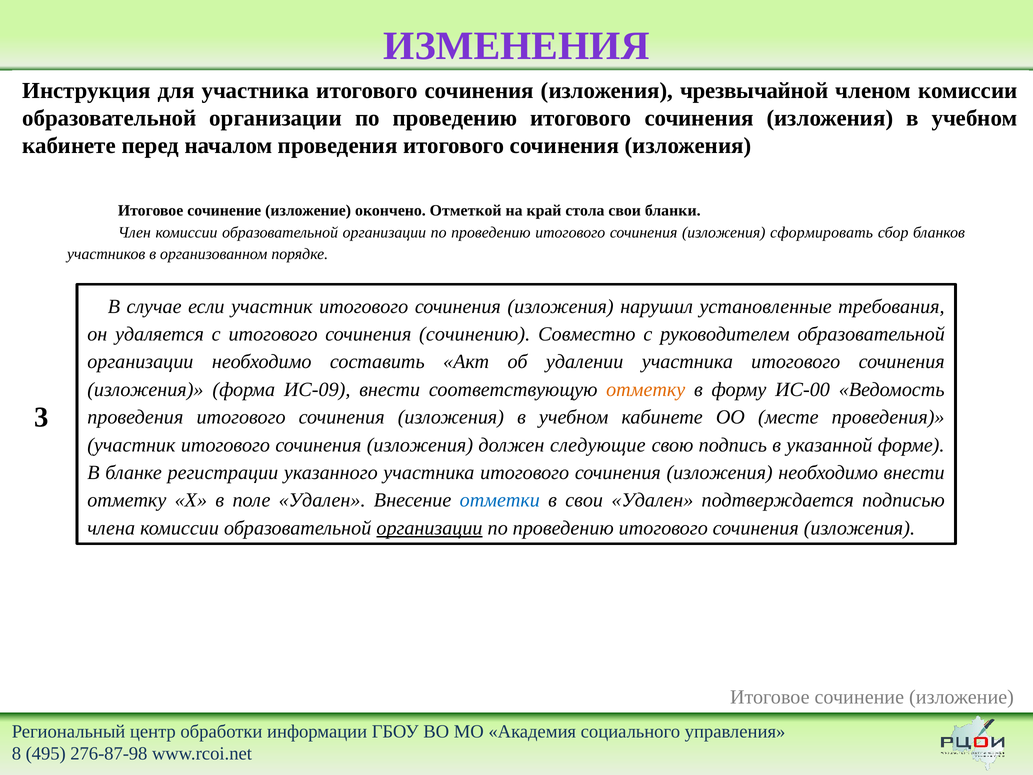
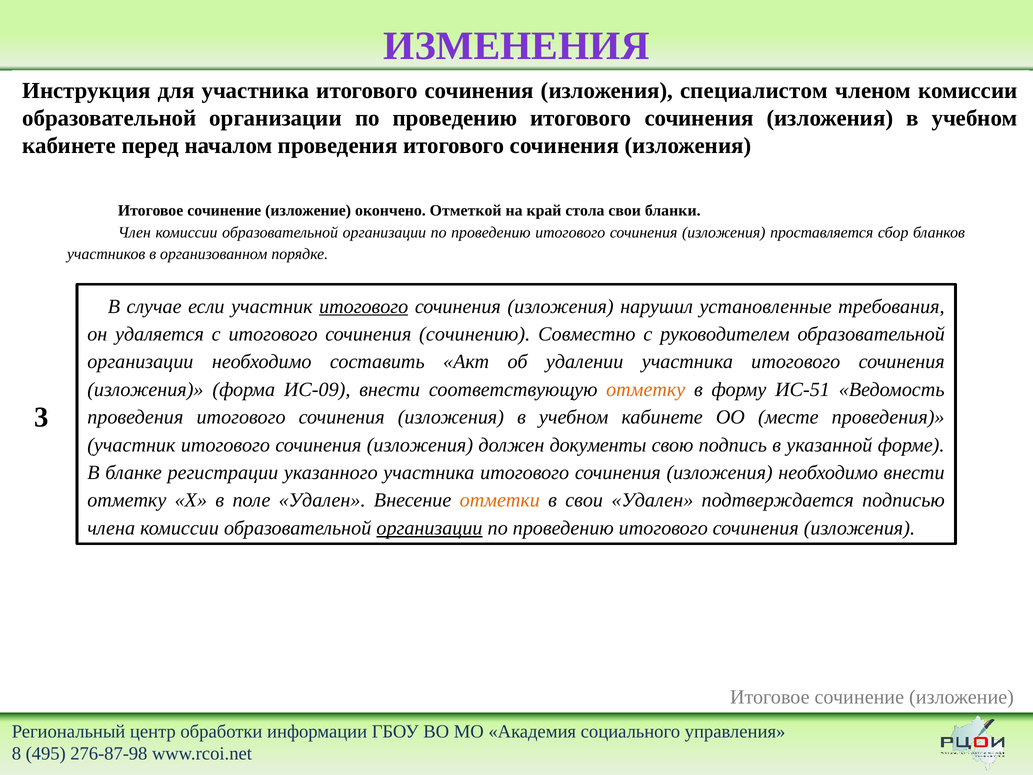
чрезвычайной: чрезвычайной -> специалистом (754, 91)
сформировать: сформировать -> проставляется (822, 232)
итогового underline: none -> present (364, 306)
ИС-00: ИС-00 -> ИС-51 (803, 389)
следующие: следующие -> документы (598, 445)
отметки colour: blue -> orange (500, 500)
